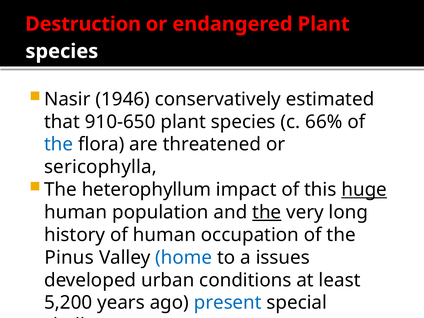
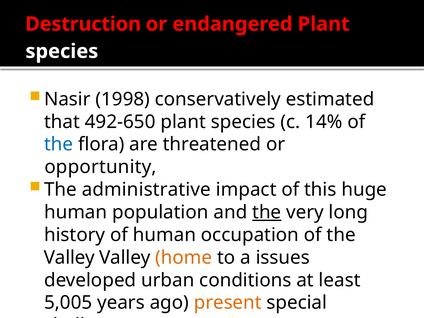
1946: 1946 -> 1998 (123, 99)
910-650: 910-650 -> 492-650 (120, 122)
66%: 66% -> 14% (324, 122)
sericophylla: sericophylla -> opportunity (100, 167)
heterophyllum: heterophyllum -> administrative (146, 190)
huge underline: present -> none (364, 190)
Pinus: Pinus -> Valley (69, 258)
home colour: blue -> orange (184, 258)
5,200: 5,200 -> 5,005 (68, 303)
present colour: blue -> orange (228, 303)
